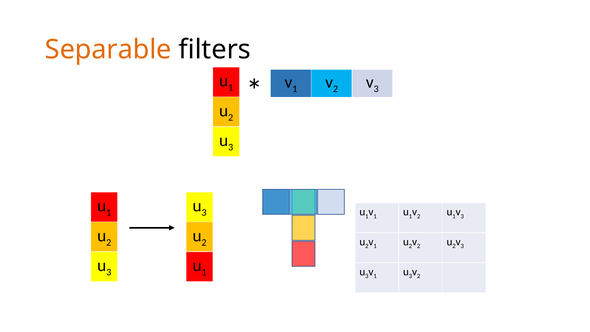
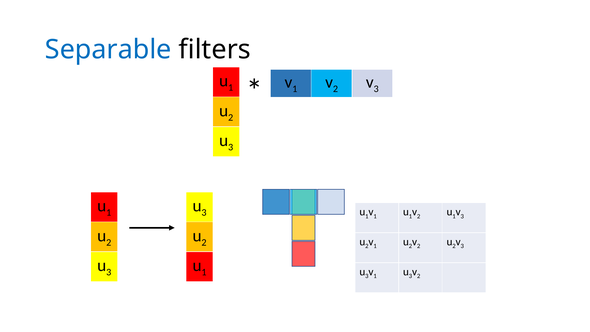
Separable colour: orange -> blue (108, 50)
